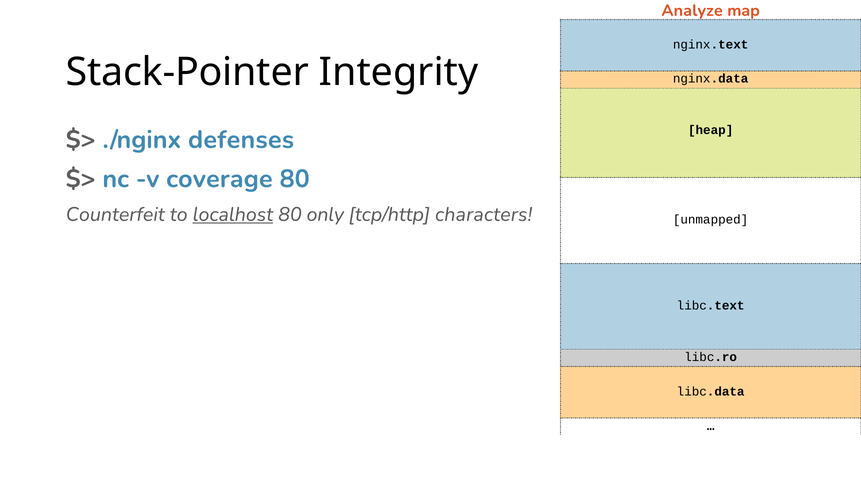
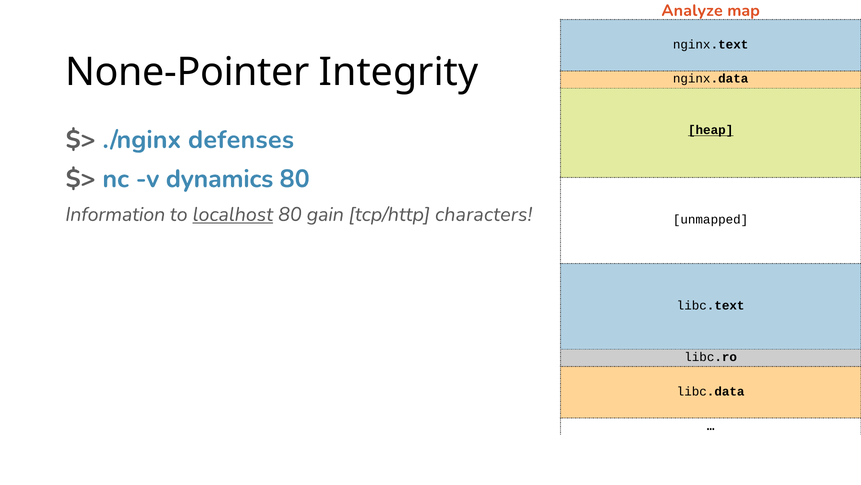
Stack-Pointer: Stack-Pointer -> None-Pointer (187, 72)
heap underline: none -> present (711, 130)
coverage: coverage -> dynamics (220, 179)
Counterfeit: Counterfeit -> Information (115, 214)
only: only -> gain (325, 214)
